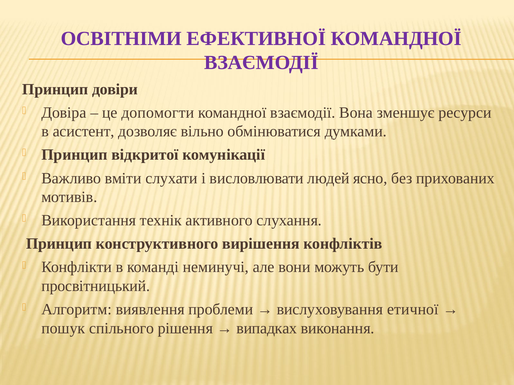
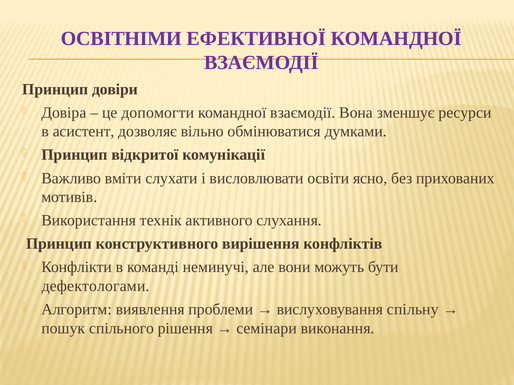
людей: людей -> освіти (328, 178)
просвітницький: просвітницький -> дефектологами (96, 286)
етичної: етичної -> спільну (413, 310)
випадках: випадках -> семінари (267, 329)
